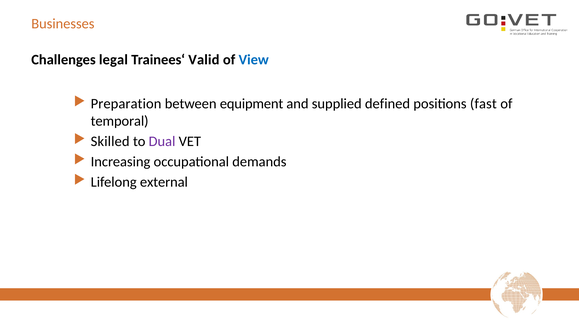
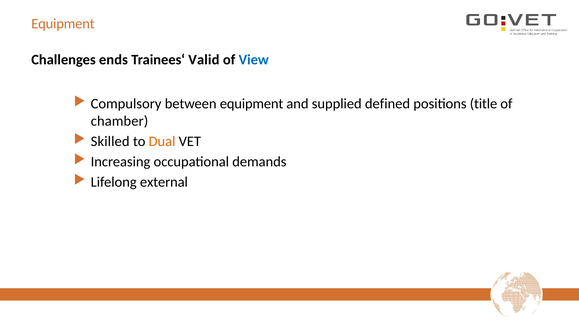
Businesses: Businesses -> Equipment (63, 24)
legal: legal -> ends (113, 60)
Preparation: Preparation -> Compulsory (126, 103)
fast: fast -> title (484, 103)
temporal: temporal -> chamber (120, 121)
Dual colour: purple -> orange (162, 141)
